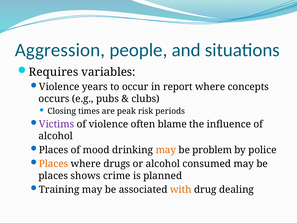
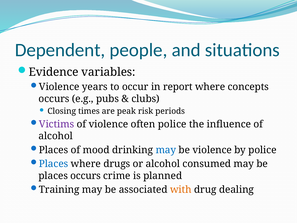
Aggression: Aggression -> Dependent (60, 50)
Requires: Requires -> Evidence (54, 72)
often blame: blame -> police (172, 124)
may colour: orange -> blue (166, 150)
be problem: problem -> violence (212, 150)
Places colour: orange -> blue (54, 164)
places shows: shows -> occurs (86, 176)
